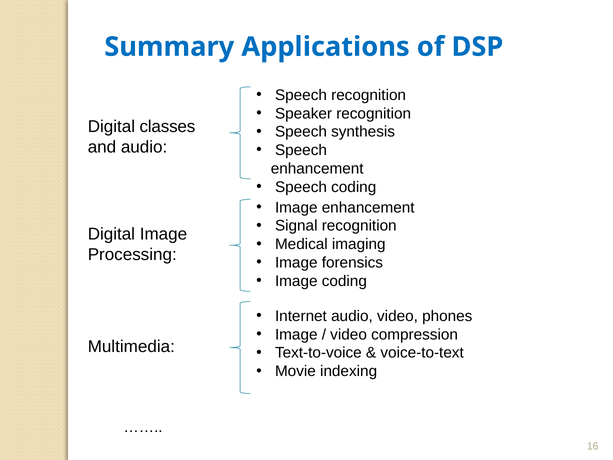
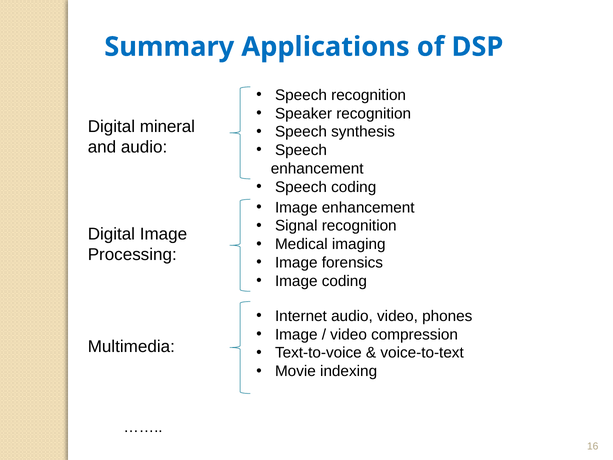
classes: classes -> mineral (167, 127)
